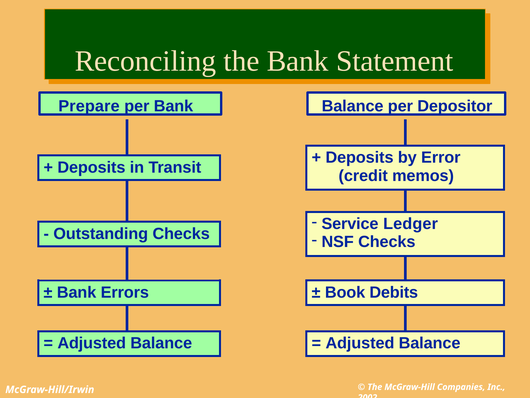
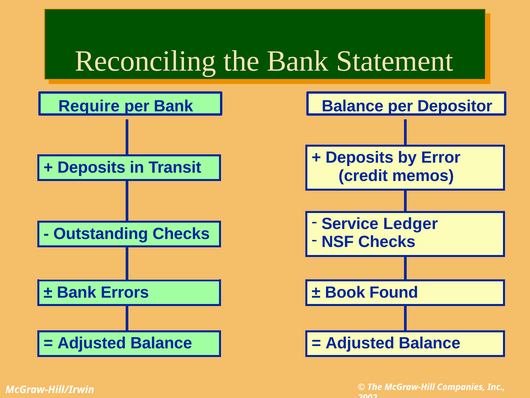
Prepare: Prepare -> Require (89, 106)
Debits: Debits -> Found (394, 292)
